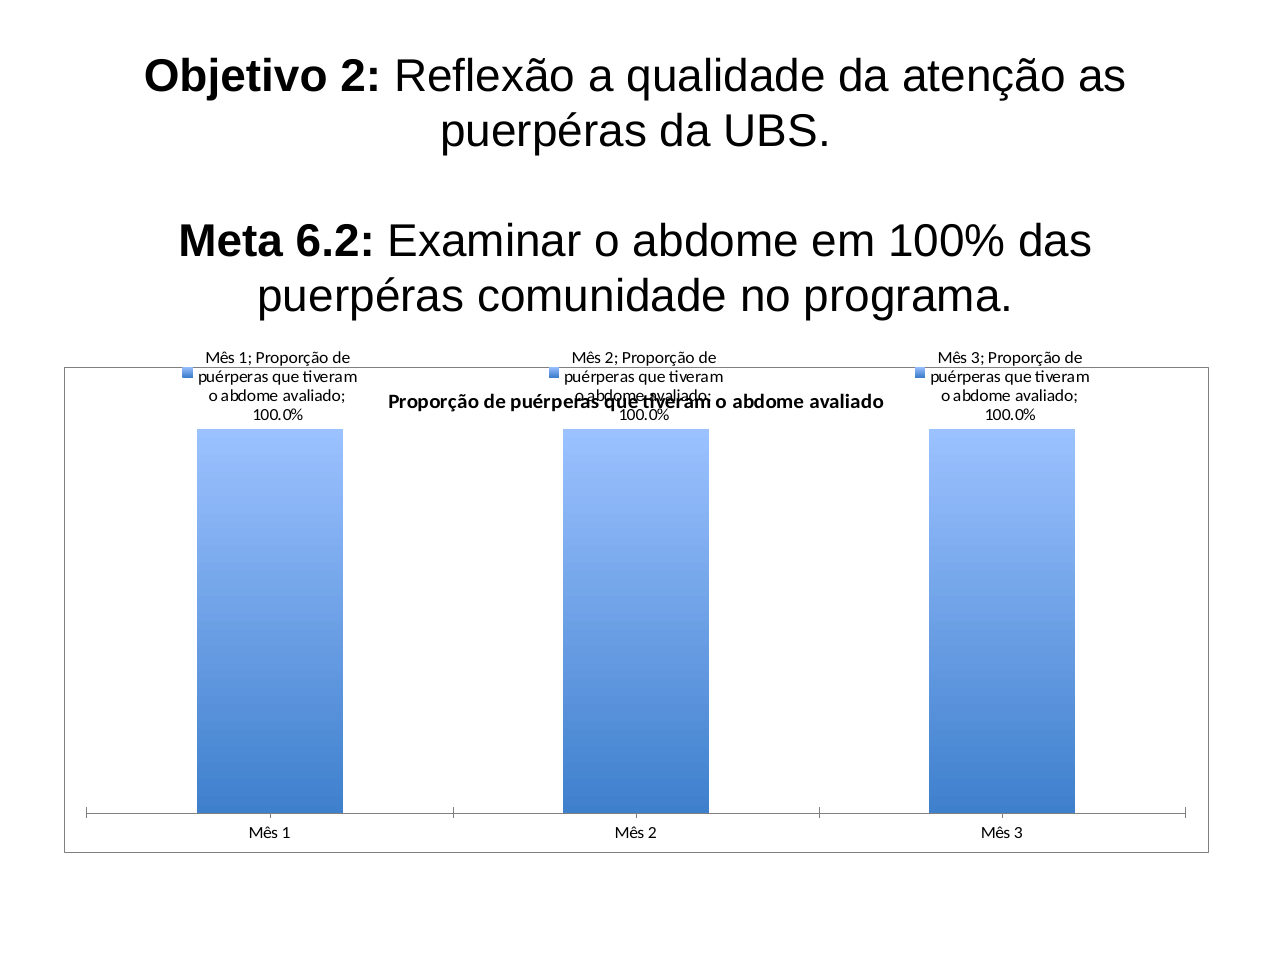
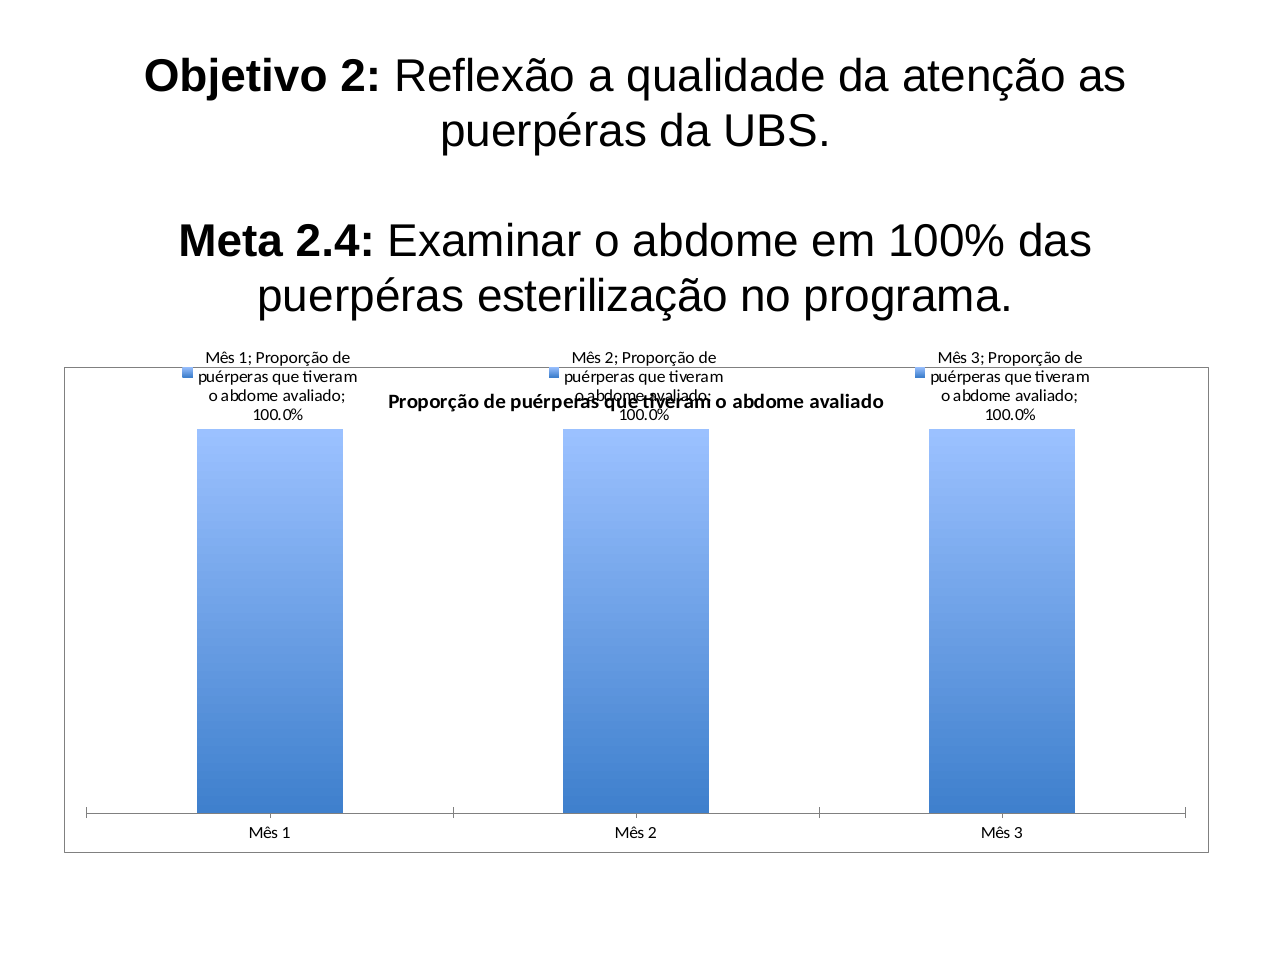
6.2: 6.2 -> 2.4 (335, 241)
comunidade: comunidade -> esterilização (602, 296)
